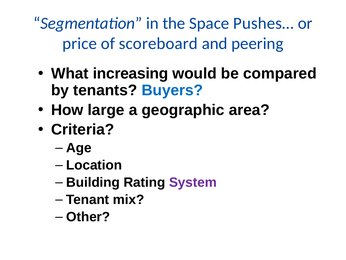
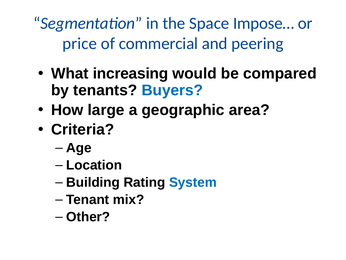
Pushes…: Pushes… -> Impose… (264, 23)
scoreboard: scoreboard -> commercial (158, 44)
System colour: purple -> blue (193, 182)
